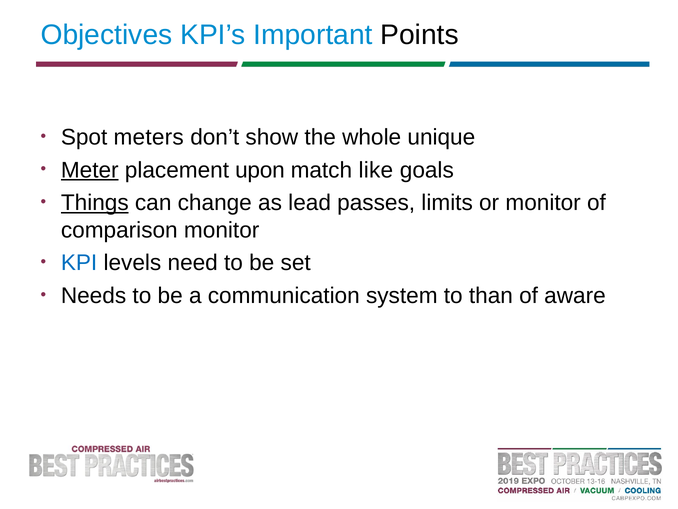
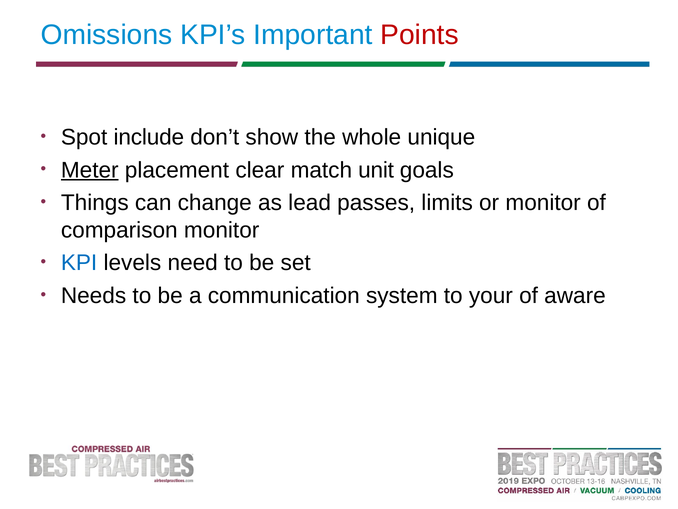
Objectives: Objectives -> Omissions (106, 35)
Points colour: black -> red (420, 35)
meters: meters -> include (149, 137)
upon: upon -> clear (260, 170)
like: like -> unit (376, 170)
Things underline: present -> none (95, 203)
than: than -> your (491, 295)
